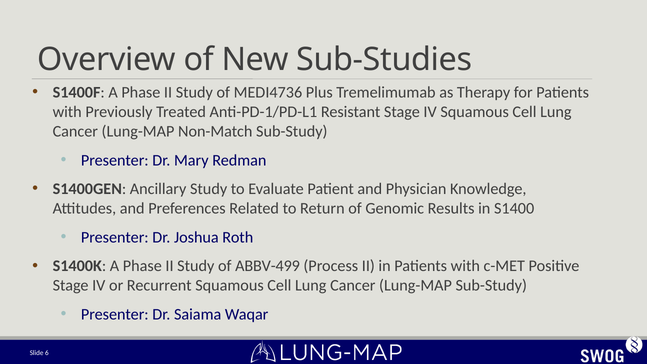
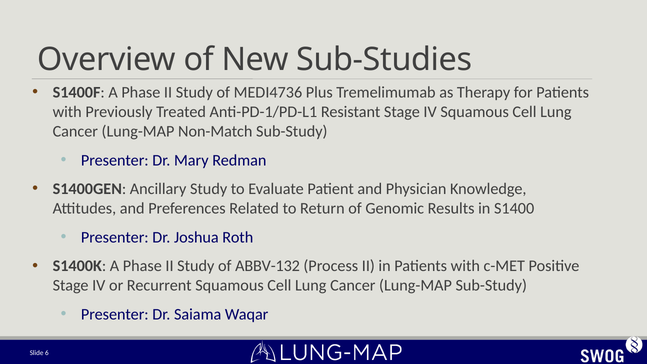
ABBV-499: ABBV-499 -> ABBV-132 (268, 266)
